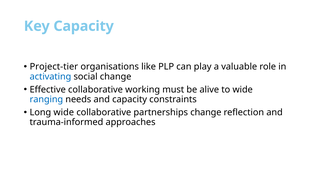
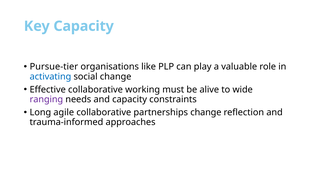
Project-tier: Project-tier -> Pursue-tier (54, 67)
ranging colour: blue -> purple (46, 100)
Long wide: wide -> agile (64, 113)
